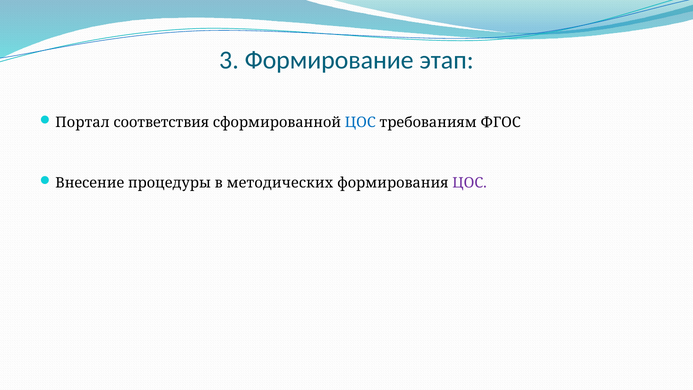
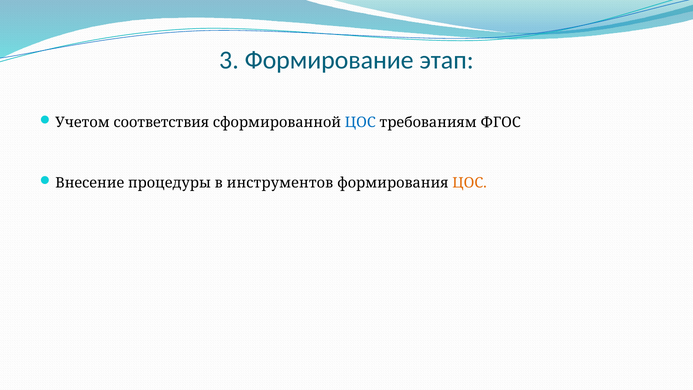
Портал: Портал -> Учетом (83, 122)
методических: методических -> инструментов (280, 183)
ЦОС colour: purple -> orange (470, 183)
